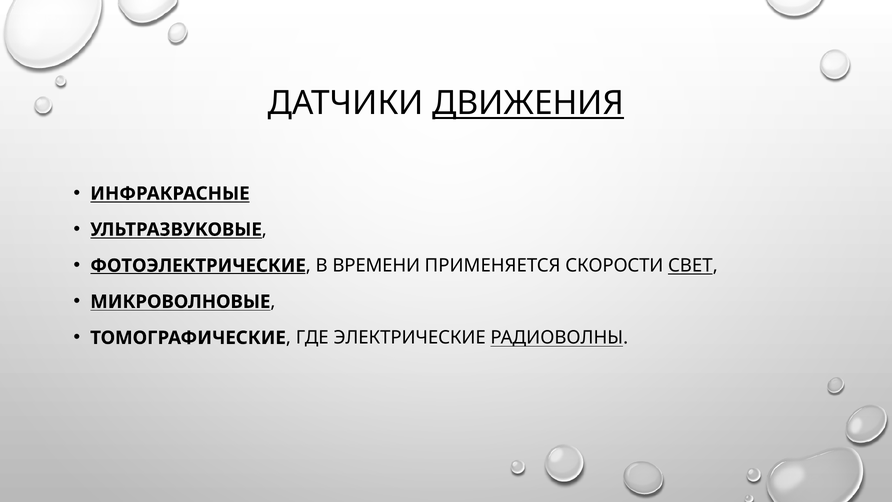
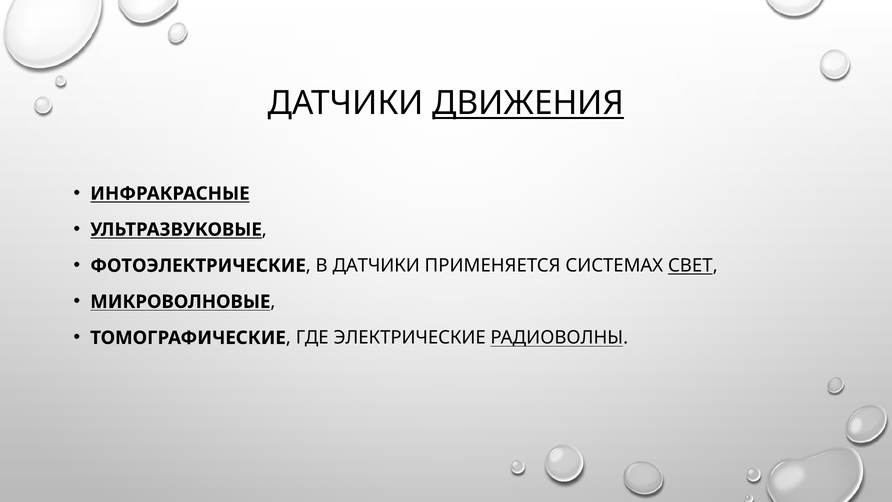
ФОТОЭЛЕКТРИЧЕСКИЕ underline: present -> none (198, 266)
В ВРЕМЕНИ: ВРЕМЕНИ -> ДАТЧИКИ (376, 266)
СКОРОСТИ: СКОРОСТИ -> СИСТЕМАХ (614, 266)
